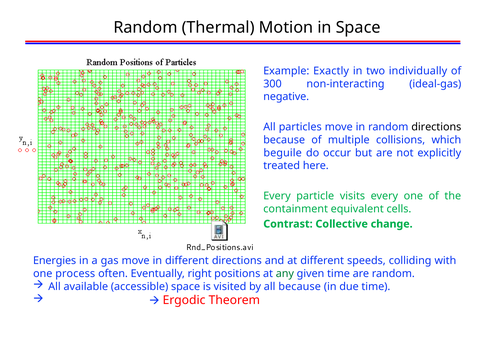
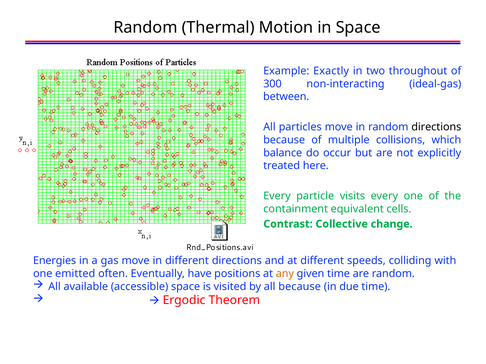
individually: individually -> throughout (418, 71)
negative: negative -> between (286, 97)
beguile: beguile -> balance (283, 153)
process: process -> emitted (75, 274)
right: right -> have (200, 274)
any colour: green -> orange (285, 274)
